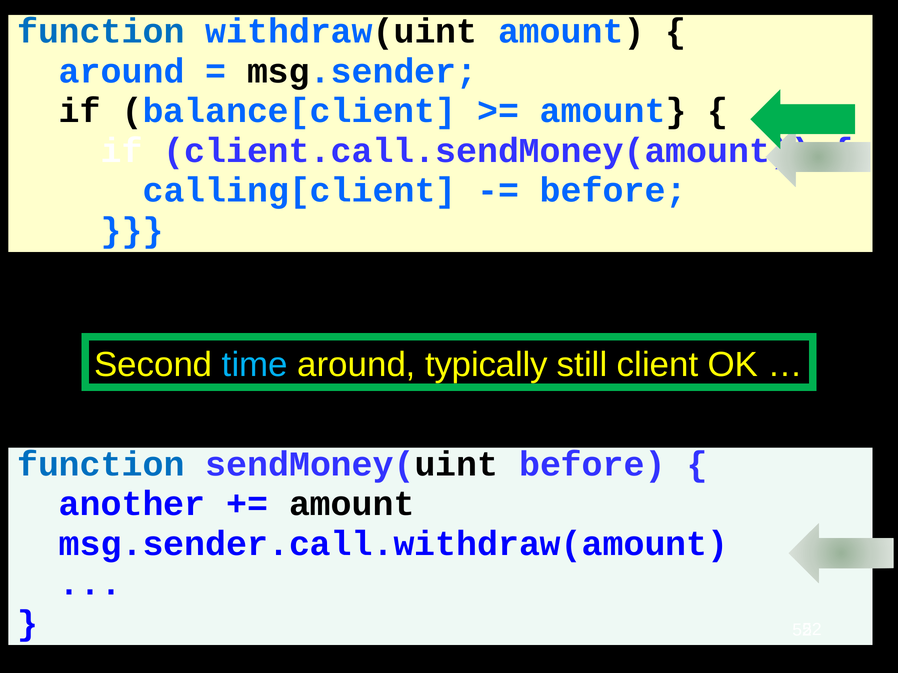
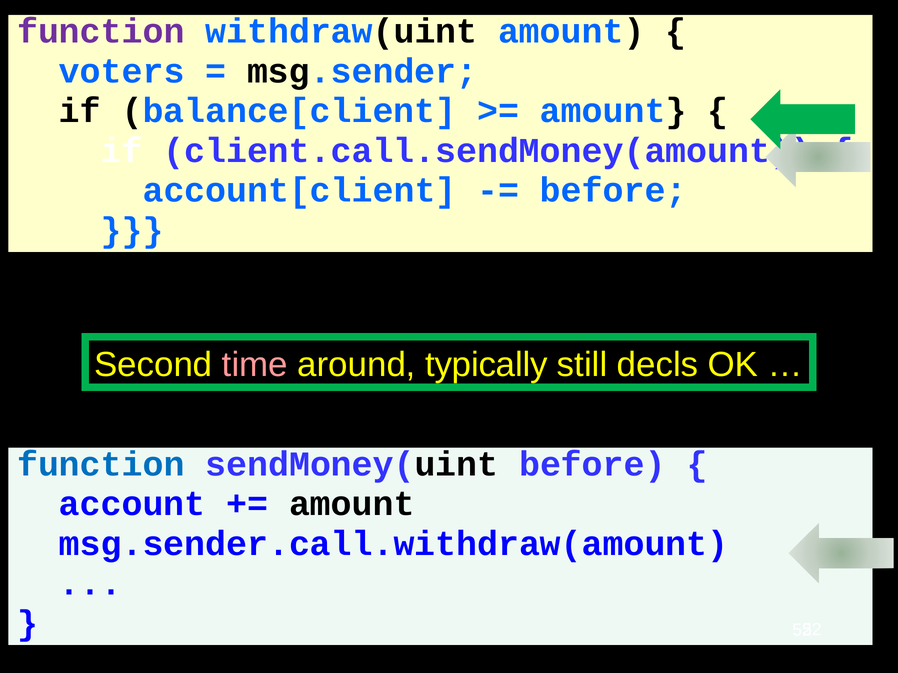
function colour: blue -> purple (101, 31)
around: around -> voters (122, 71)
calling[client: calling[client -> account[client (299, 191)
time colour: light blue -> pink (255, 365)
client: client -> decls (658, 365)
another: another -> account (132, 504)
